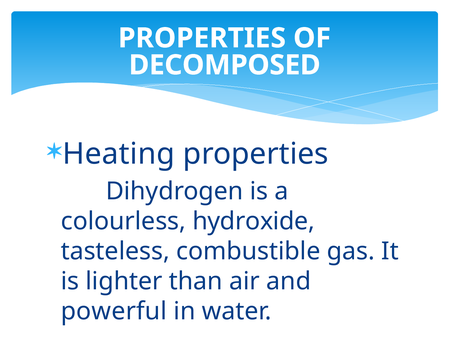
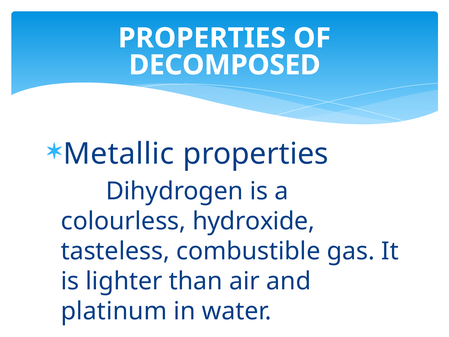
Heating: Heating -> Metallic (119, 154)
powerful: powerful -> platinum (114, 311)
